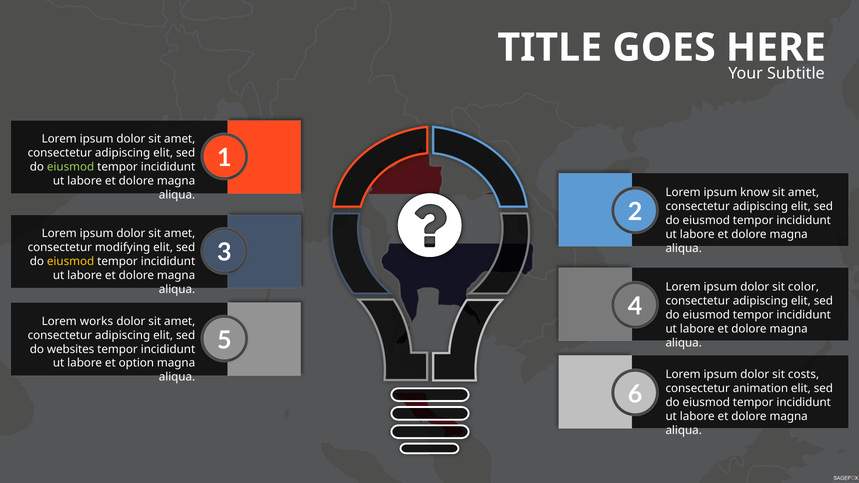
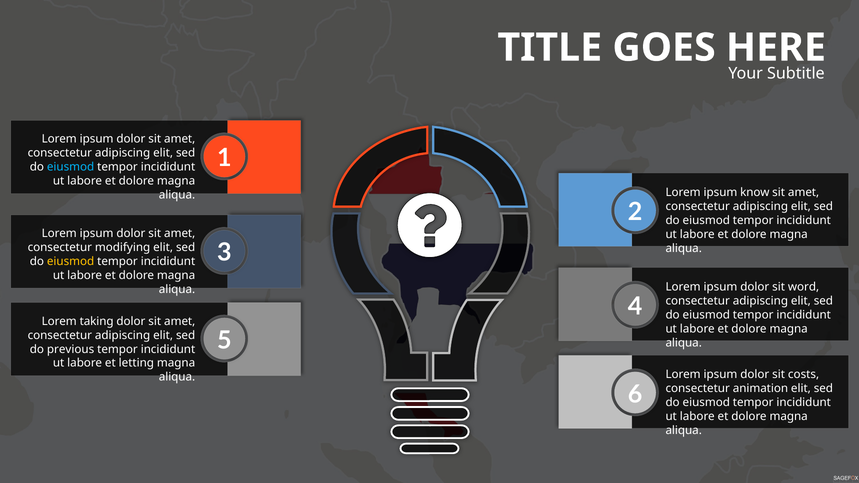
eiusmod colour: light green -> light blue (71, 167)
color: color -> word (804, 287)
works: works -> taking (97, 321)
websites: websites -> previous (71, 349)
option: option -> letting (136, 363)
